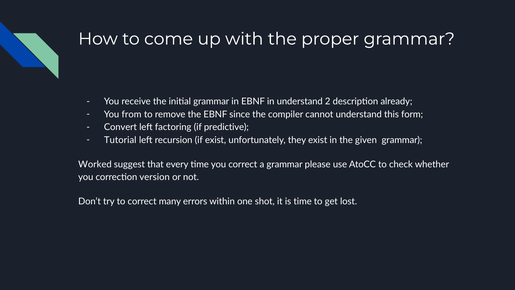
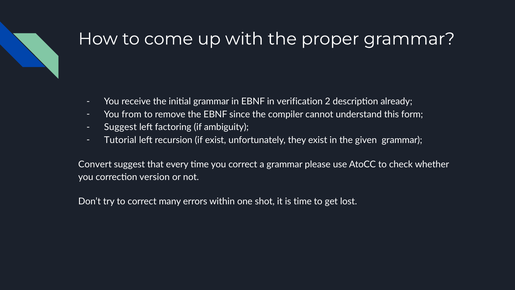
in understand: understand -> verification (300, 101)
Convert: Convert -> Suggest (120, 127)
predictive: predictive -> ambiguity (226, 127)
Worked: Worked -> Convert (95, 164)
